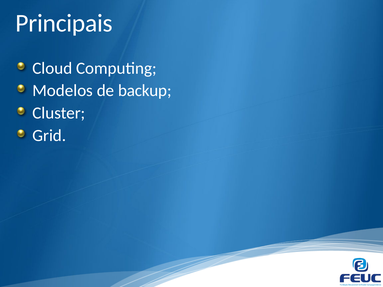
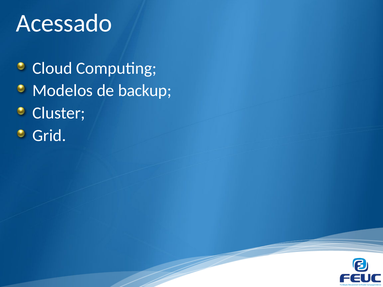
Principais: Principais -> Acessado (64, 23)
